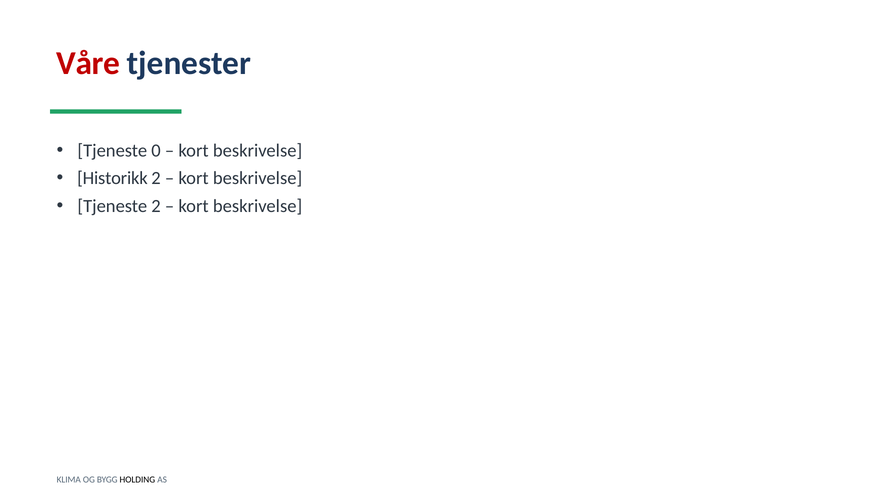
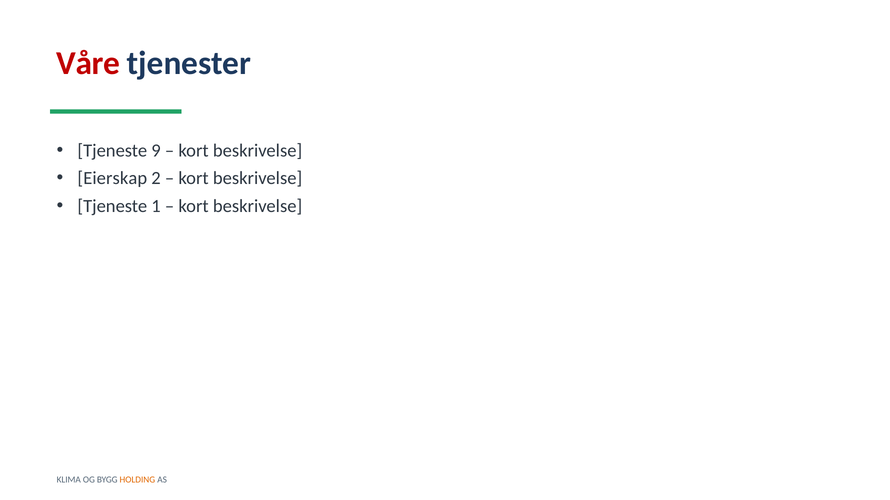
0: 0 -> 9 (156, 151)
Historikk: Historikk -> Eierskap (112, 179)
Tjeneste 2: 2 -> 1 (156, 206)
HOLDING colour: black -> orange (137, 480)
